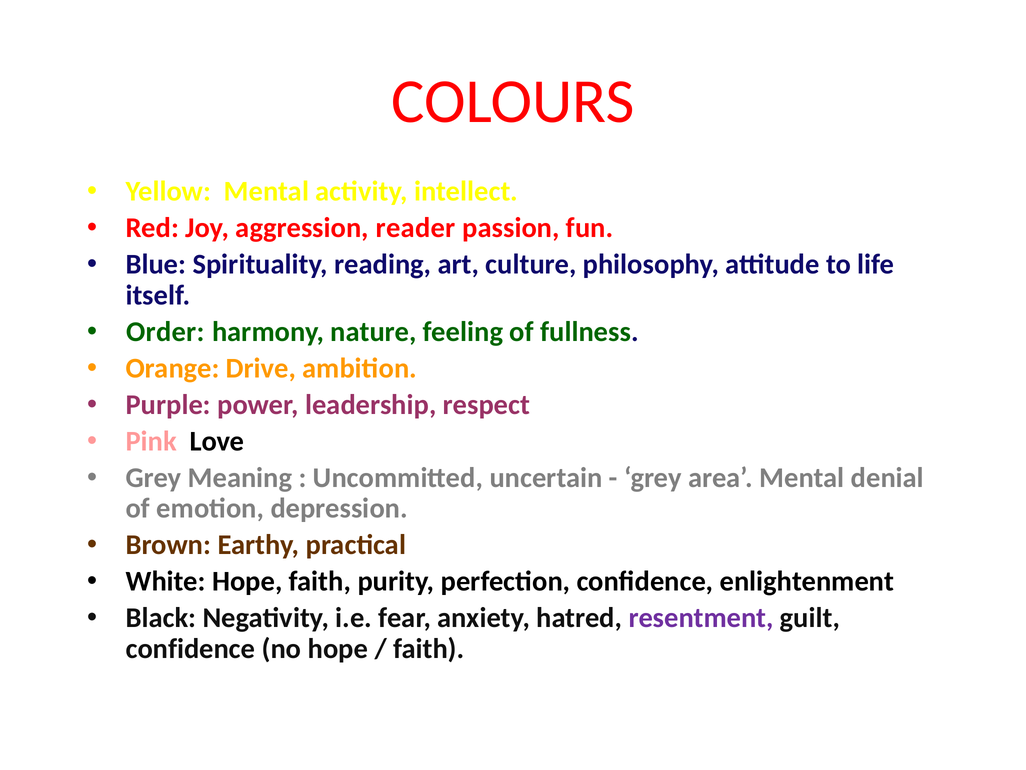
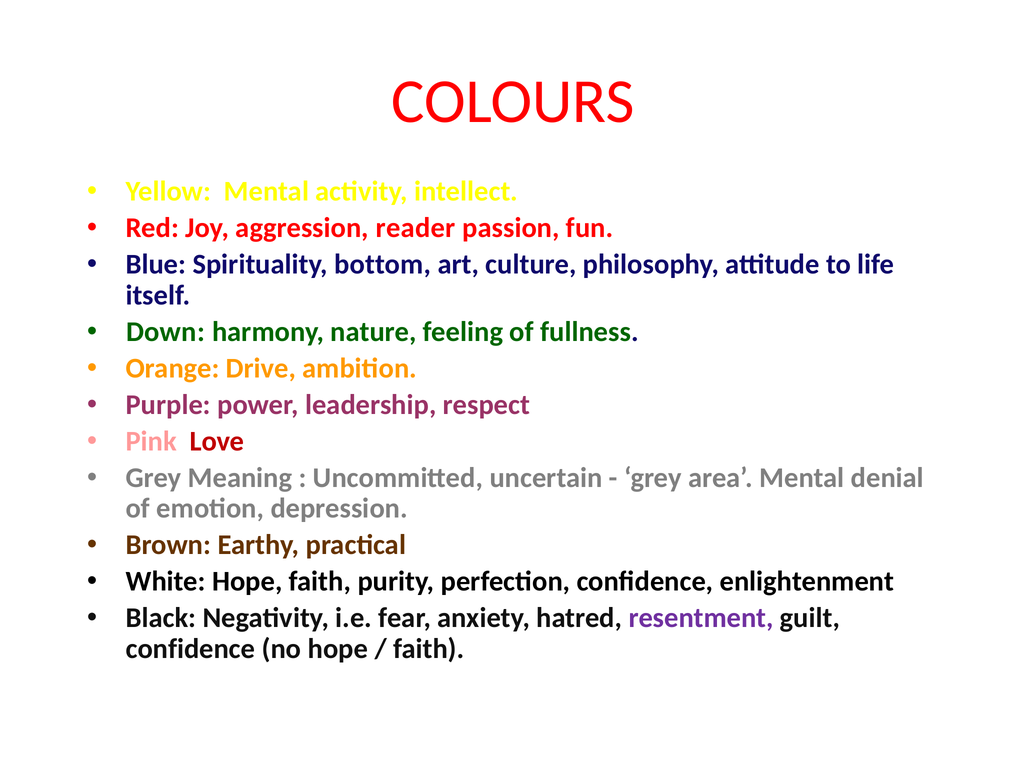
reading: reading -> bottom (383, 264)
Order: Order -> Down (165, 332)
Love colour: black -> red (217, 441)
